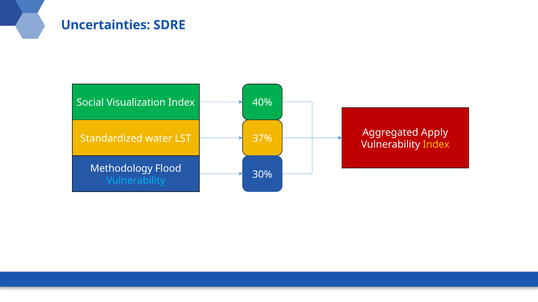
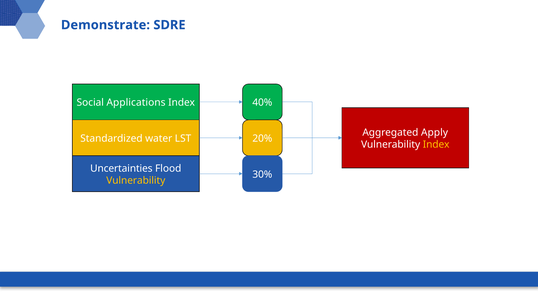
Uncertainties: Uncertainties -> Demonstrate (105, 25)
Visualization: Visualization -> Applications (136, 103)
37%: 37% -> 20% (262, 139)
Methodology: Methodology -> Uncertainties (121, 169)
Vulnerability colour: light blue -> yellow (136, 181)
